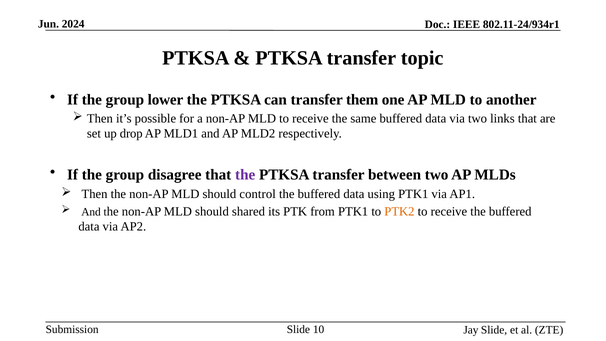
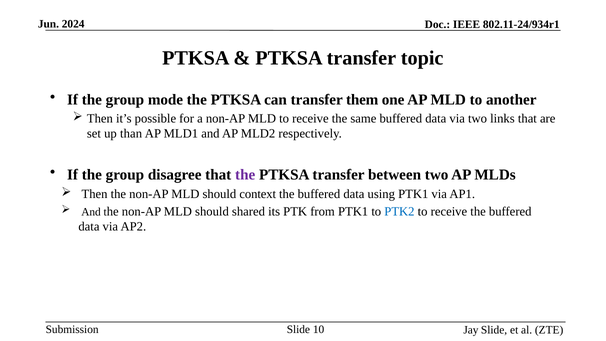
lower: lower -> mode (165, 100)
drop: drop -> than (131, 134)
control: control -> context (258, 194)
PTK2 colour: orange -> blue (399, 211)
